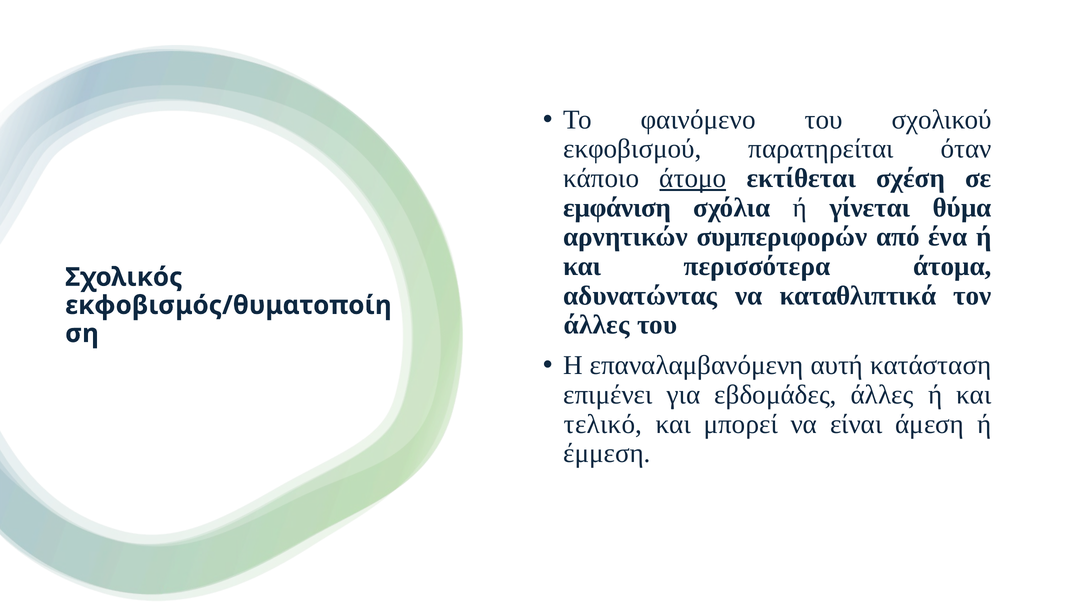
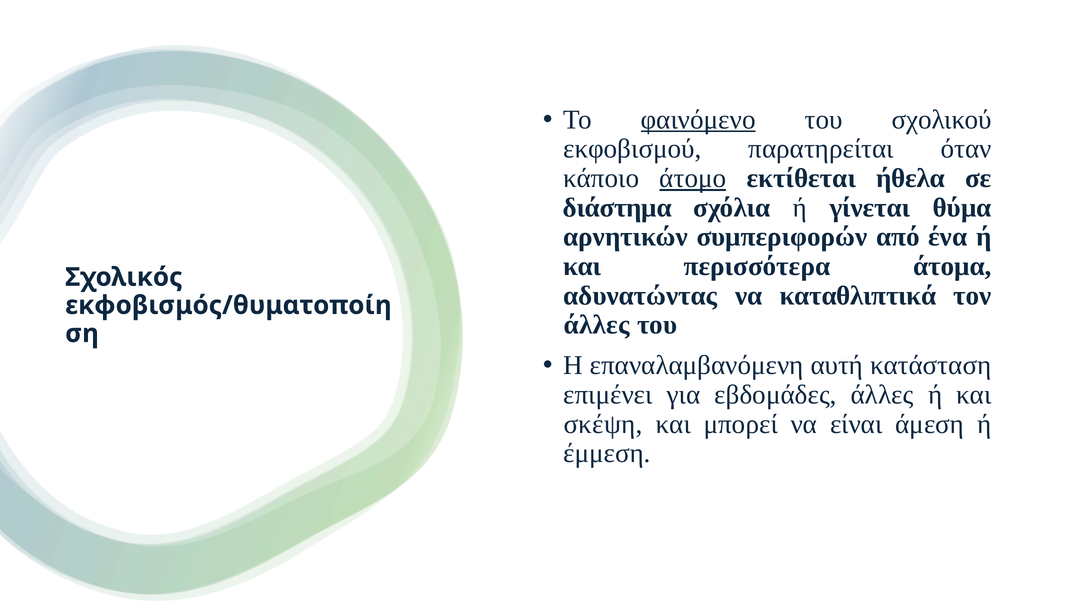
φαινόμενο underline: none -> present (698, 120)
σχέση: σχέση -> ήθελα (911, 178)
εμφάνιση: εμφάνιση -> διάστημα (617, 208)
τελικό: τελικό -> σκέψη (603, 424)
